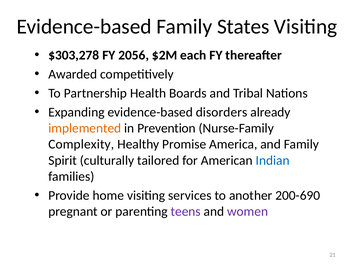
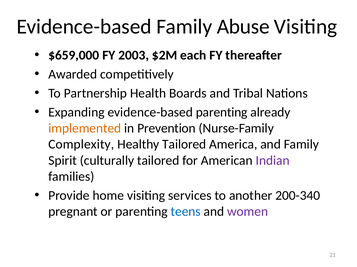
States: States -> Abuse (243, 27)
$303,278: $303,278 -> $659,000 (74, 55)
2056: 2056 -> 2003 (134, 55)
evidence-based disorders: disorders -> parenting (222, 113)
Healthy Promise: Promise -> Tailored (184, 145)
Indian colour: blue -> purple (273, 161)
200-690: 200-690 -> 200-340 (298, 196)
teens colour: purple -> blue (186, 212)
